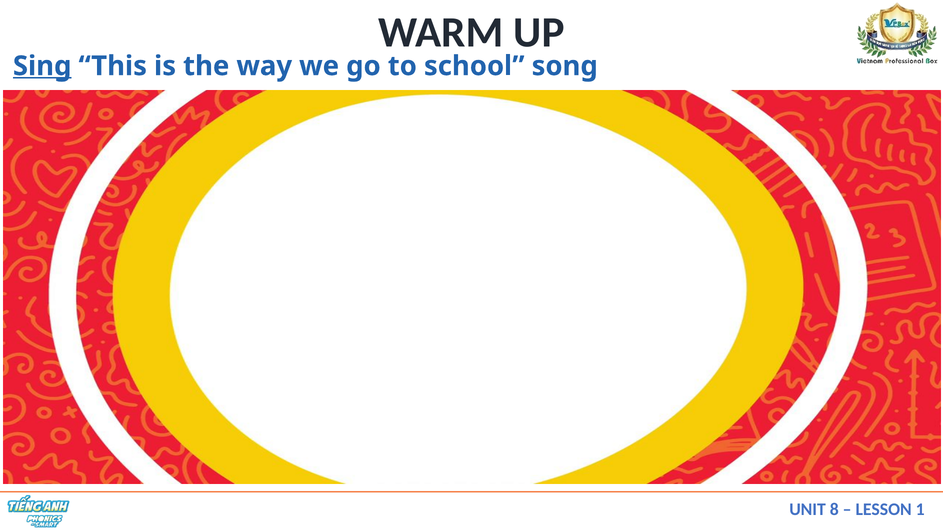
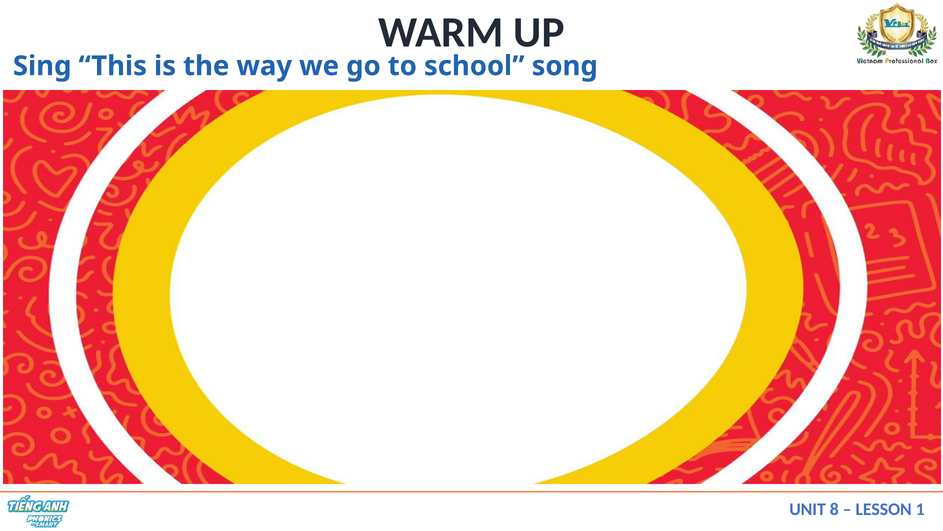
Sing underline: present -> none (42, 66)
